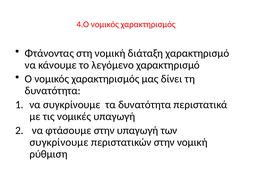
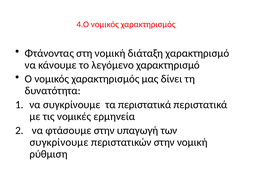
τα δυνατότητα: δυνατότητα -> περιστατικά (145, 104)
νομικές υπαγωγή: υπαγωγή -> ερμηνεία (114, 116)
